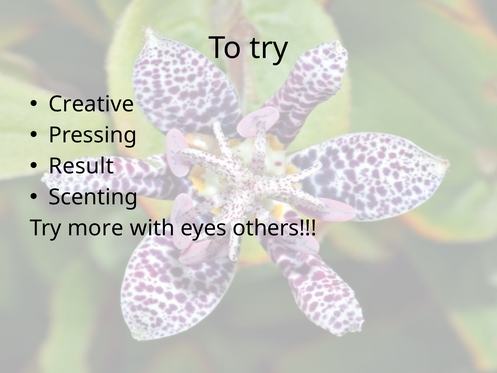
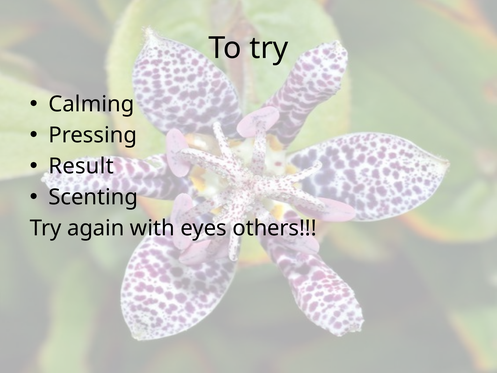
Creative: Creative -> Calming (91, 104)
more: more -> again (96, 228)
